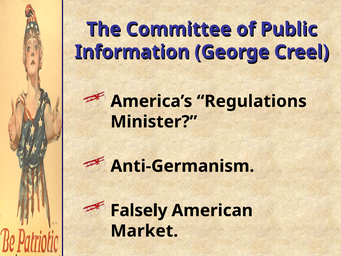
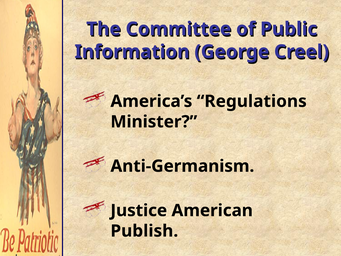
Falsely: Falsely -> Justice (139, 210)
Market: Market -> Publish (144, 231)
